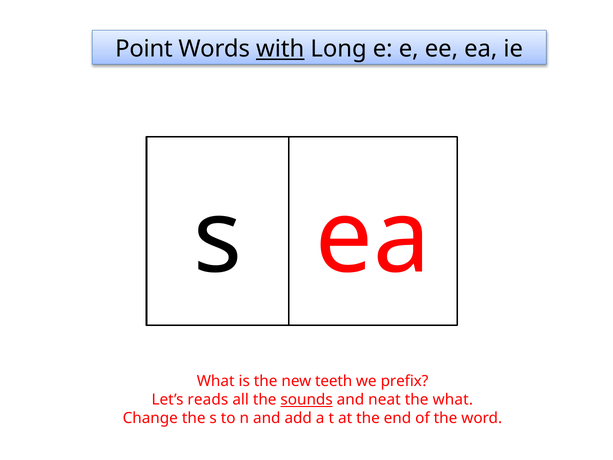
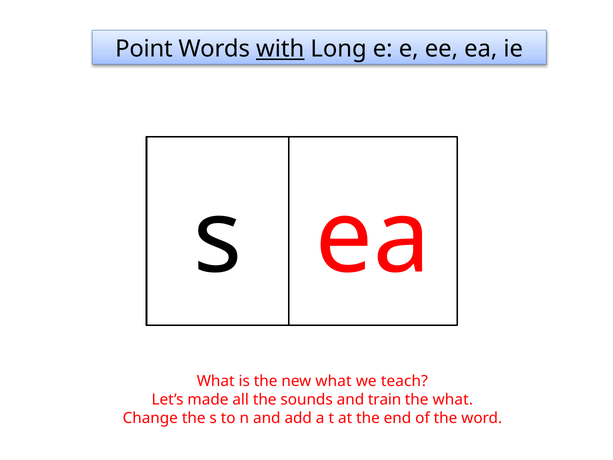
new teeth: teeth -> what (334, 381)
prefix: prefix -> teach (404, 381)
reads: reads -> made (208, 400)
sounds underline: present -> none (307, 400)
neat: neat -> train (385, 400)
